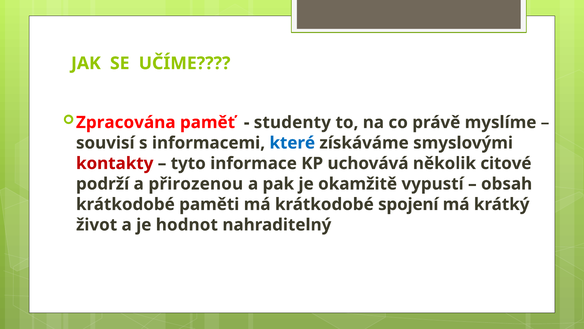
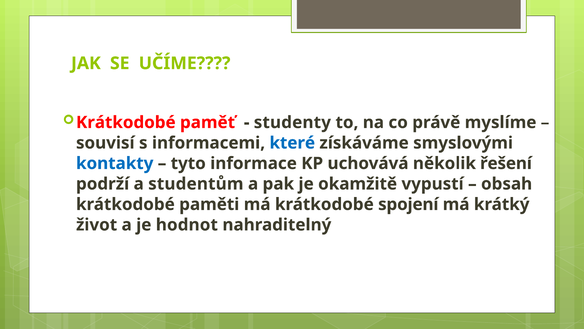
Zpracována: Zpracována -> Krátkodobé (126, 122)
kontakty colour: red -> blue (115, 163)
citové: citové -> řešení (506, 163)
přirozenou: přirozenou -> studentům (196, 184)
